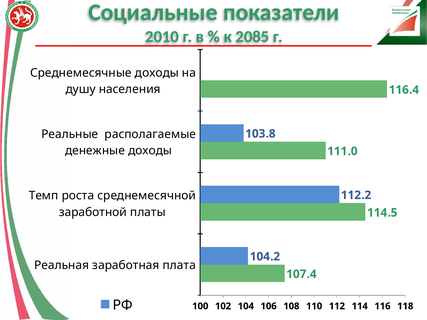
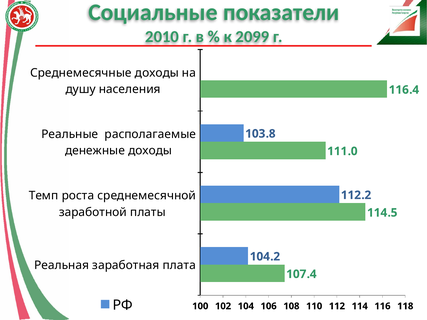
2085: 2085 -> 2099 (252, 37)
